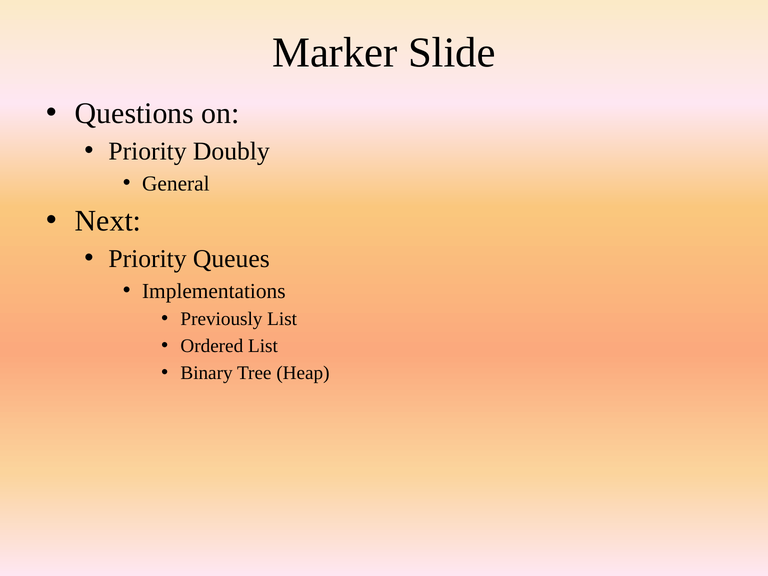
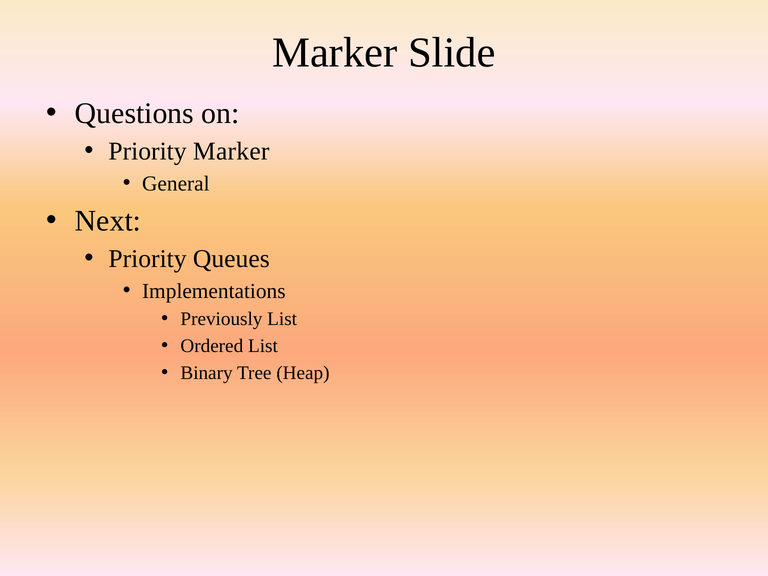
Priority Doubly: Doubly -> Marker (231, 151)
